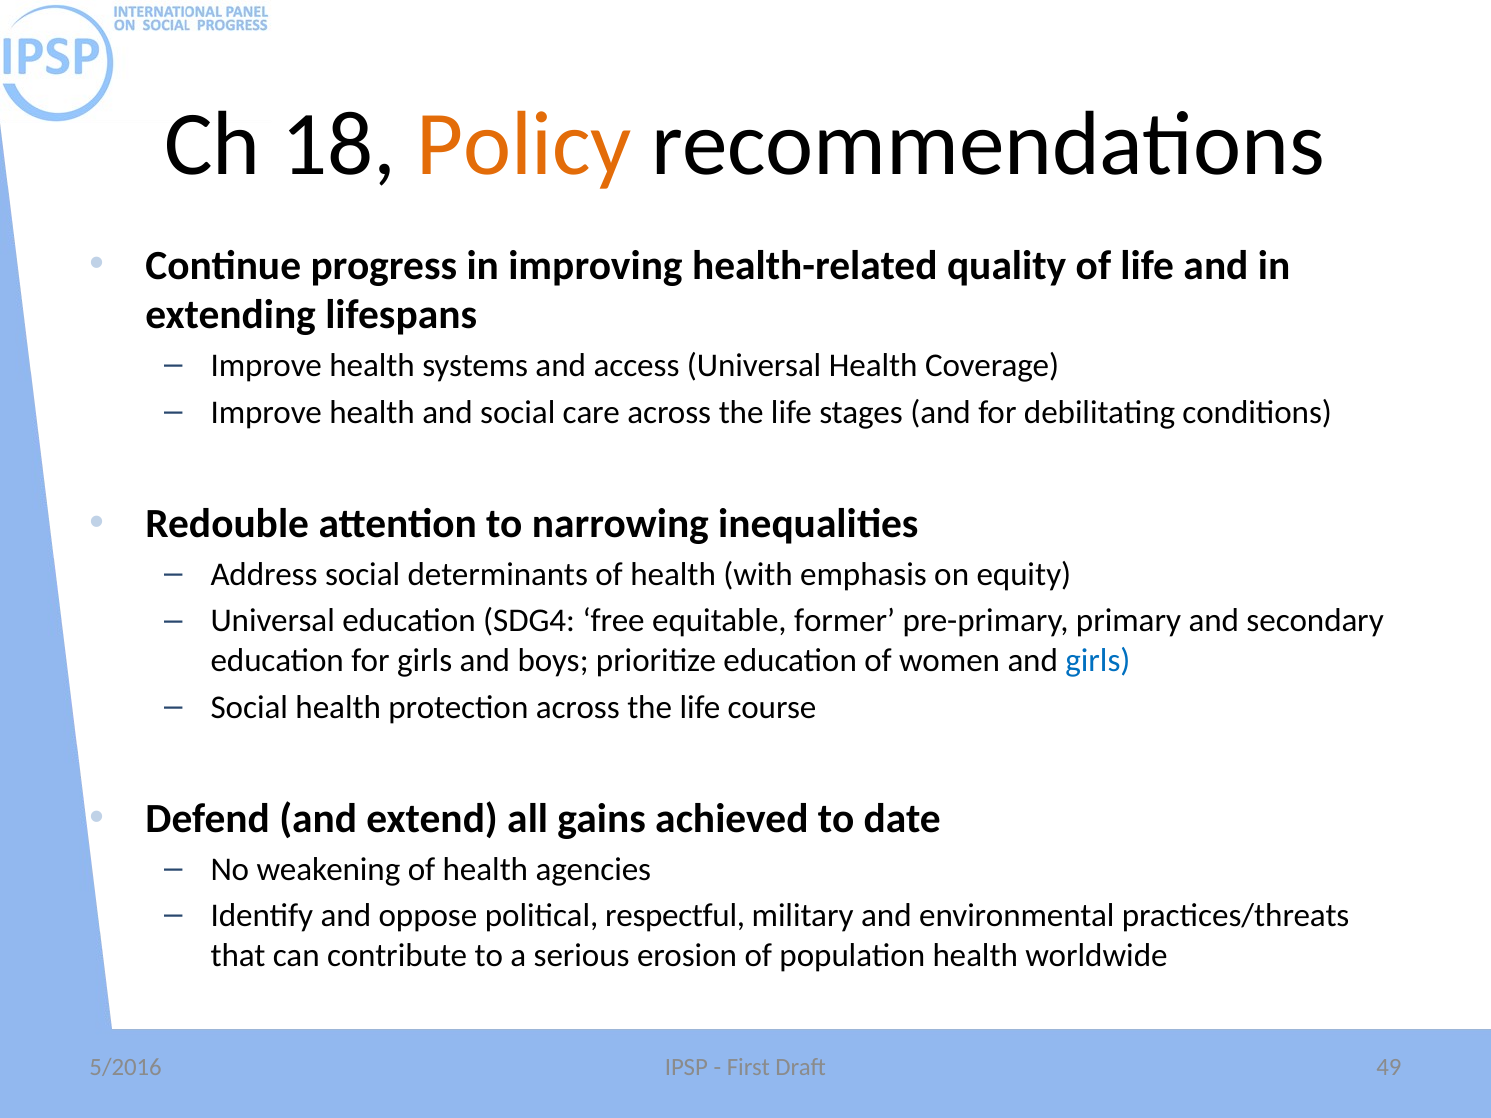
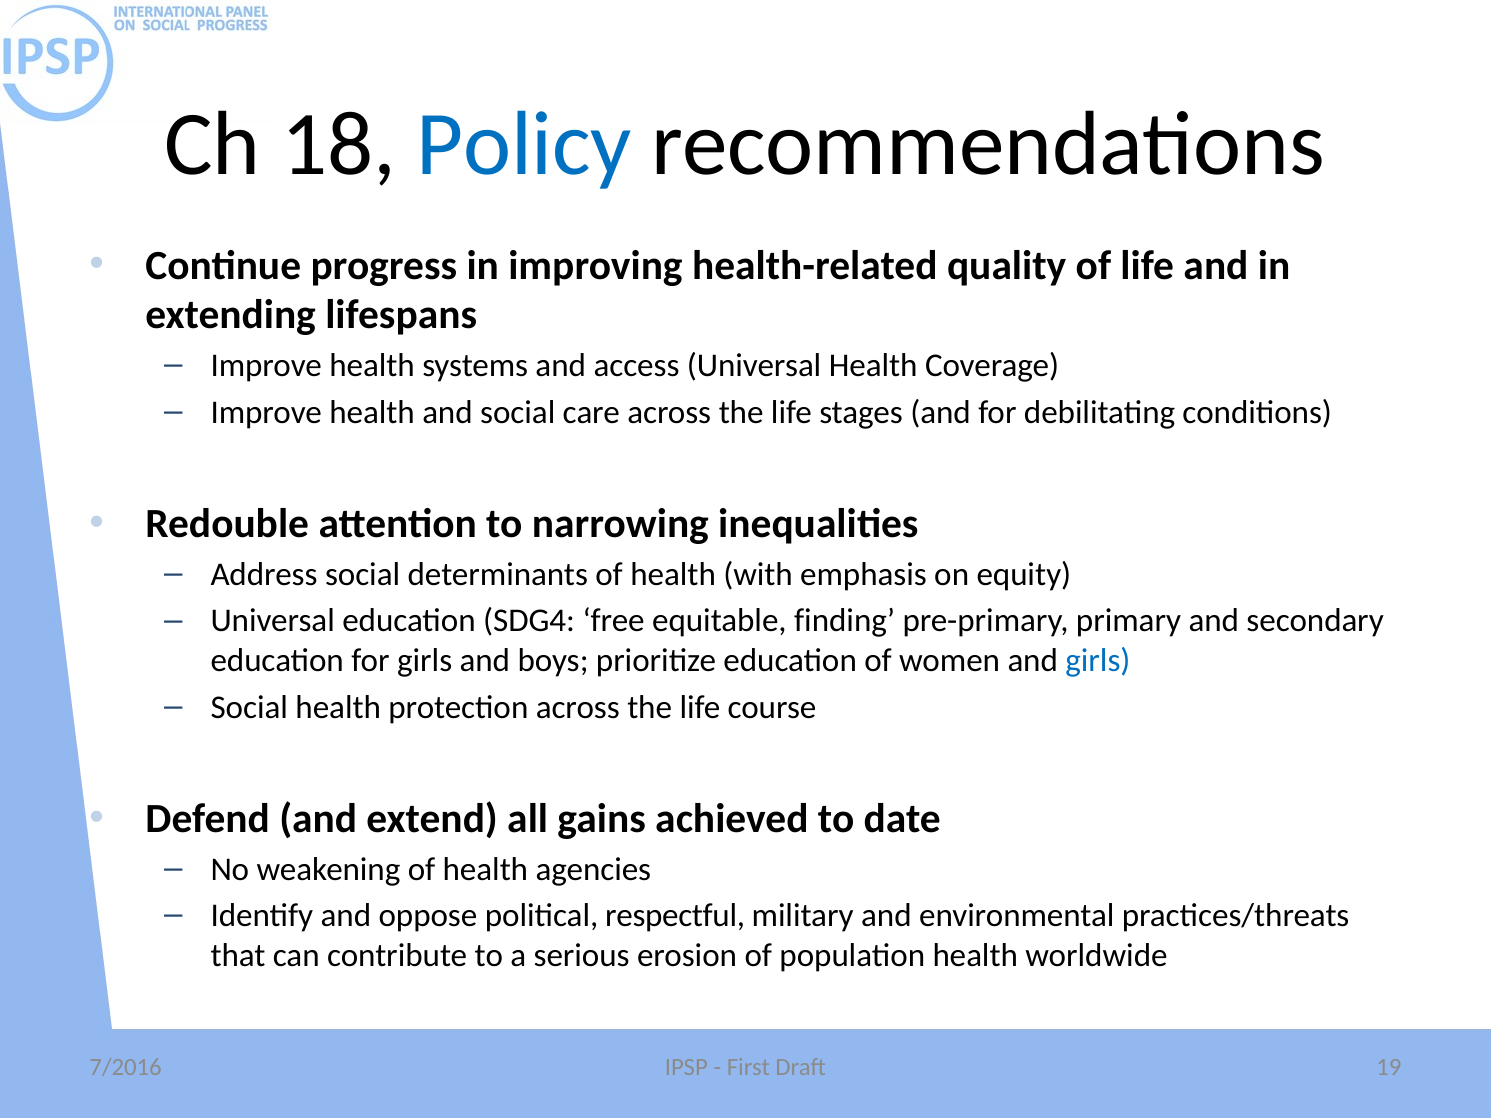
Policy colour: orange -> blue (524, 144)
former: former -> finding (845, 621)
49: 49 -> 19 (1389, 1068)
5/2016: 5/2016 -> 7/2016 (126, 1068)
